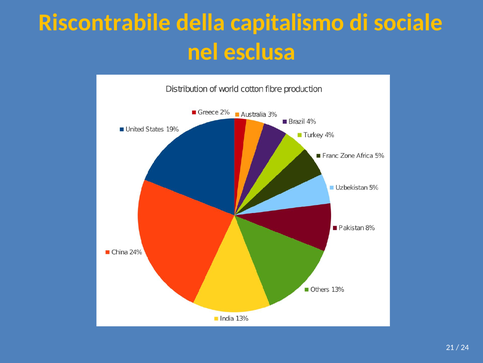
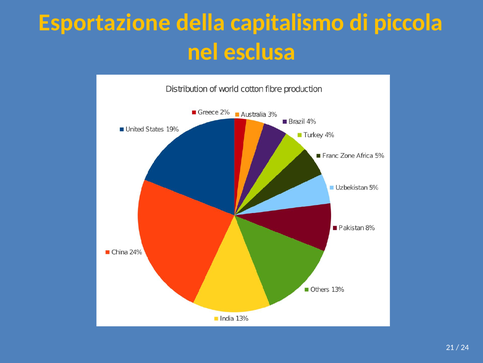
Riscontrabile: Riscontrabile -> Esportazione (104, 23)
sociale: sociale -> piccola (408, 23)
